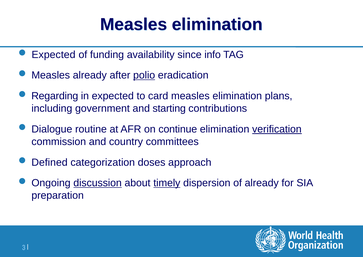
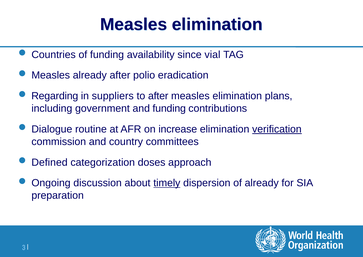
Expected: Expected -> Countries (54, 55)
info: info -> vial (212, 55)
polio underline: present -> none (144, 75)
in expected: expected -> suppliers (113, 96)
to card: card -> after (158, 96)
and starting: starting -> funding (169, 108)
continue: continue -> increase (178, 129)
discussion underline: present -> none (98, 183)
